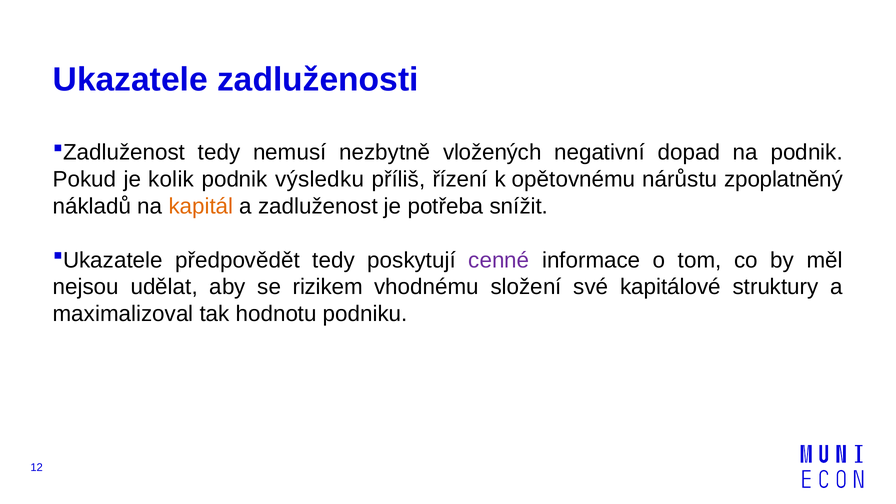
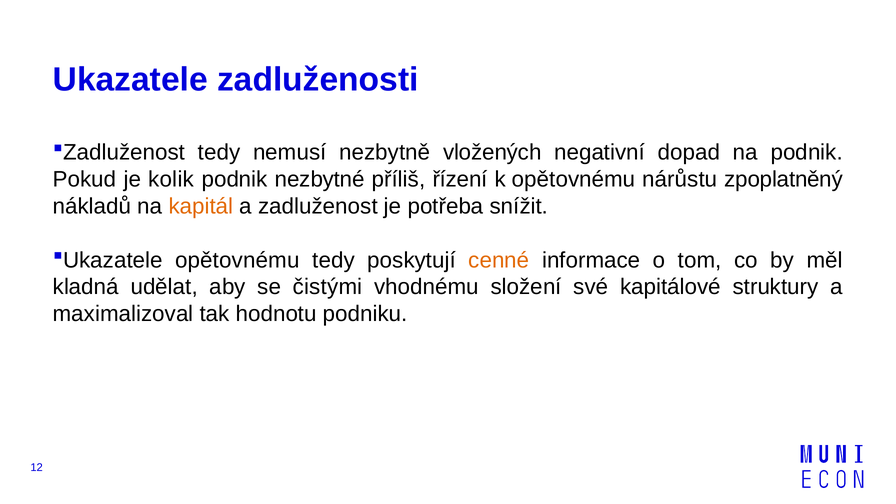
výsledku: výsledku -> nezbytné (320, 179)
předpovědět: předpovědět -> opětovnému (237, 260)
cenné colour: purple -> orange (499, 260)
nejsou: nejsou -> kladná (86, 287)
rizikem: rizikem -> čistými (328, 287)
